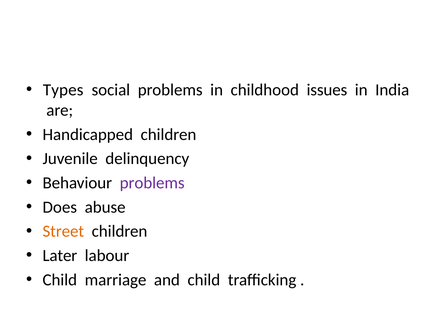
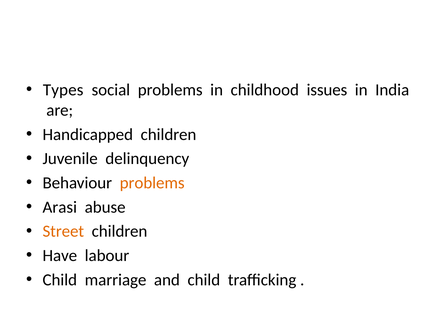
problems colour: purple -> orange (152, 183)
Does: Does -> Arasi (60, 207)
Later: Later -> Have (60, 256)
